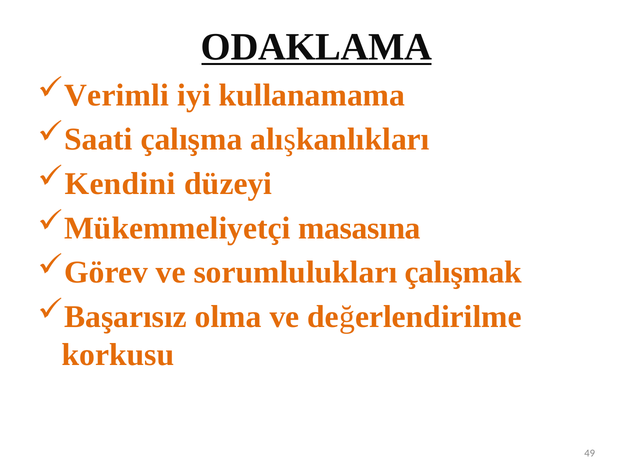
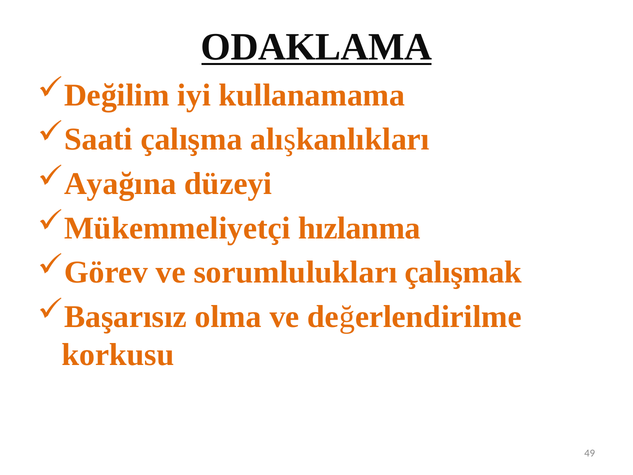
Verimli: Verimli -> Değilim (117, 95)
Kendini: Kendini -> Ayağına (120, 184)
masasına: masasına -> hızlanma (359, 228)
